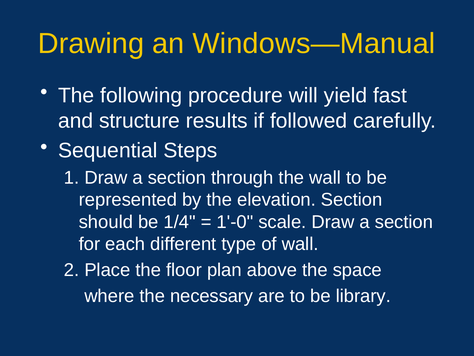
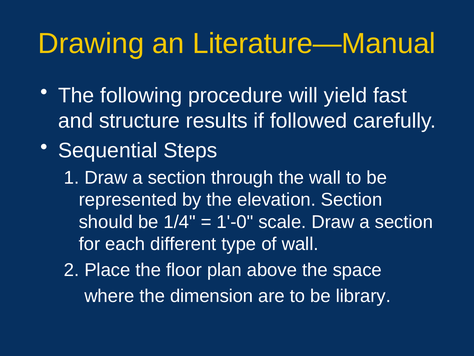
Windows—Manual: Windows—Manual -> Literature—Manual (314, 43)
necessary: necessary -> dimension (212, 296)
